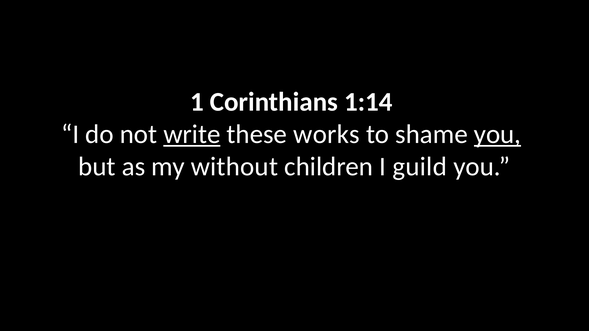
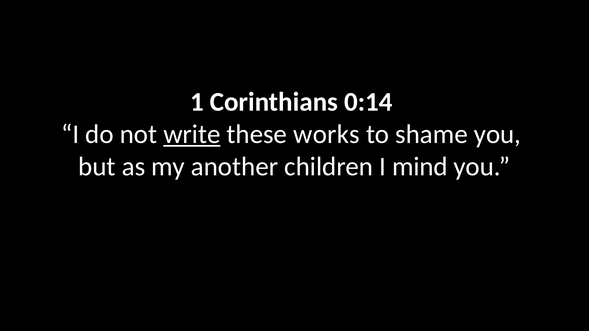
1:14: 1:14 -> 0:14 (368, 102)
you underline: present -> none (497, 134)
without: without -> another (234, 167)
guild: guild -> mind (420, 167)
